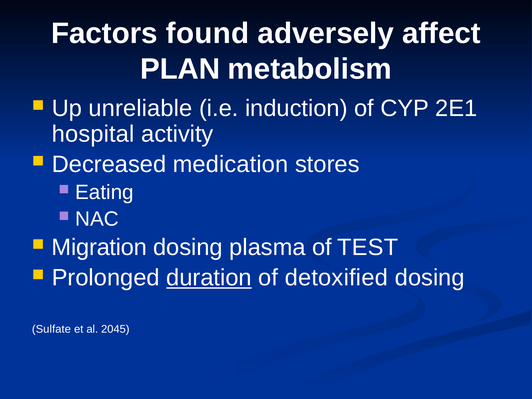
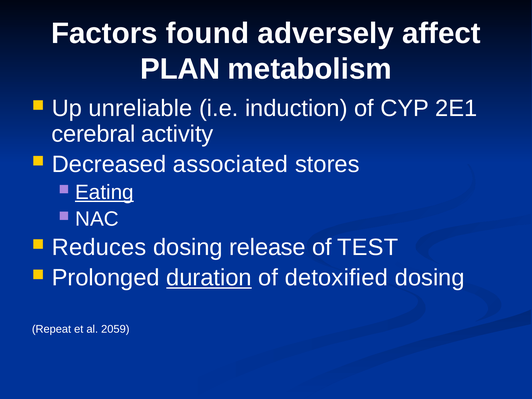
hospital: hospital -> cerebral (93, 134)
medication: medication -> associated (231, 164)
Eating underline: none -> present (104, 192)
Migration: Migration -> Reduces (99, 248)
plasma: plasma -> release (268, 248)
Sulfate: Sulfate -> Repeat (51, 329)
2045: 2045 -> 2059 (115, 329)
